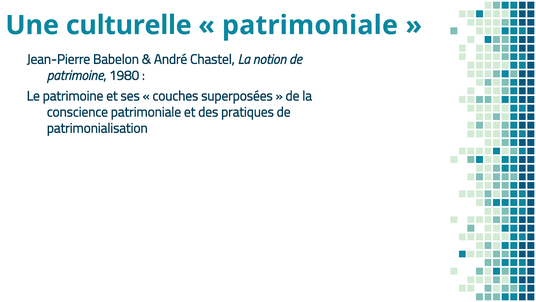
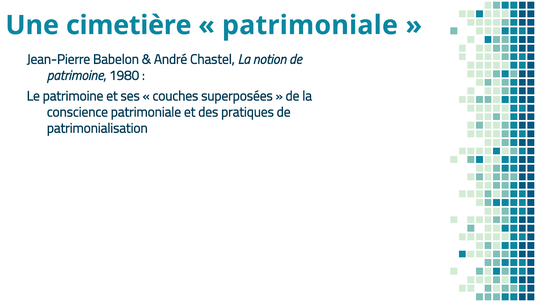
culturelle: culturelle -> cimetière (129, 25)
